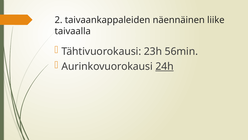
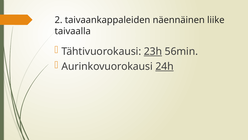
23h underline: none -> present (153, 51)
